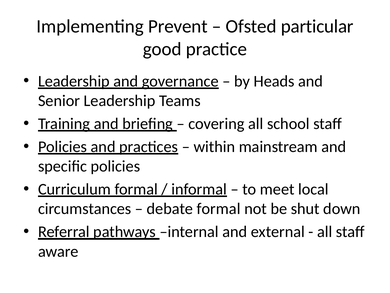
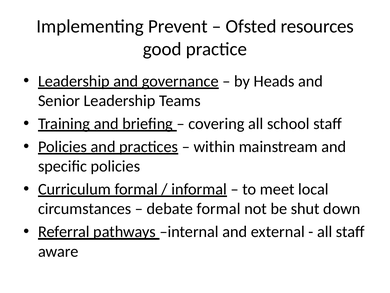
particular: particular -> resources (317, 26)
